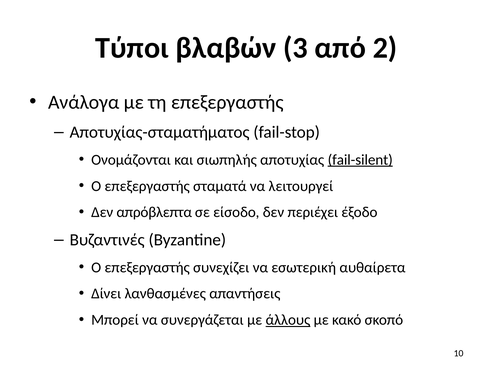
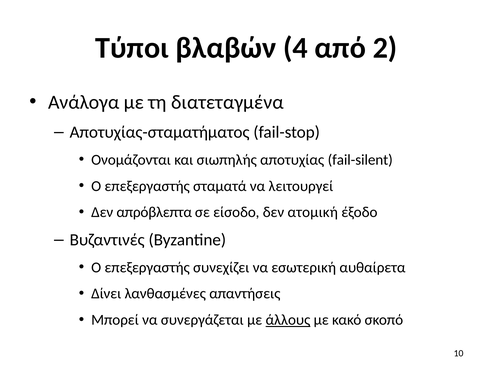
3: 3 -> 4 (295, 48)
τη επεξεργαστής: επεξεργαστής -> διατεταγμένα (227, 102)
fail-silent underline: present -> none (360, 160)
περιέχει: περιέχει -> ατομική (313, 212)
